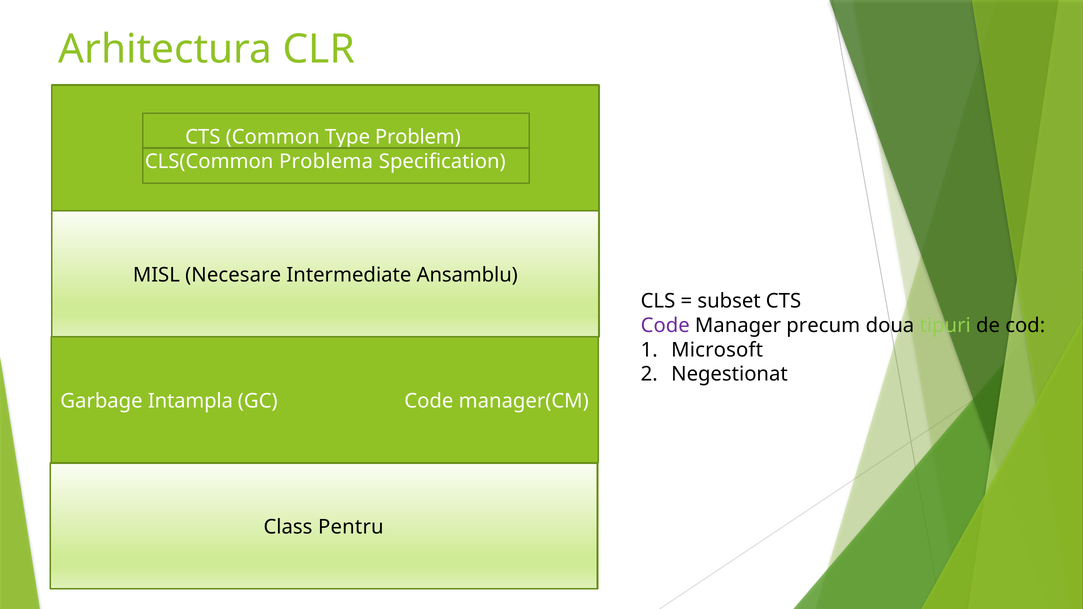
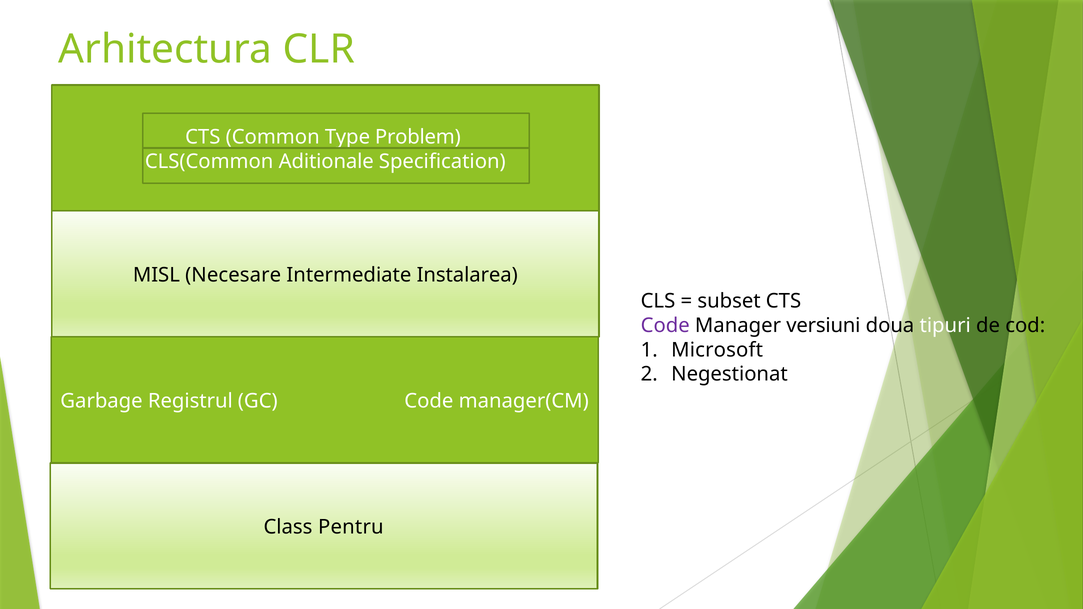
Problema: Problema -> Aditionale (326, 162)
Ansamblu: Ansamblu -> Instalarea (467, 275)
precum: precum -> versiuni (823, 326)
tipuri colour: light green -> white (945, 326)
Intampla: Intampla -> Registrul (190, 401)
